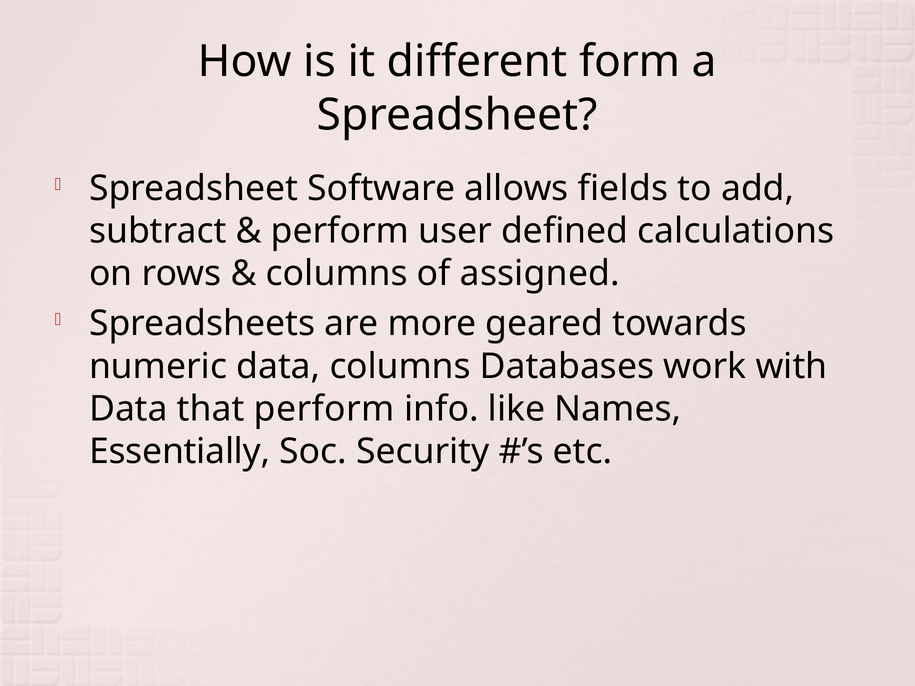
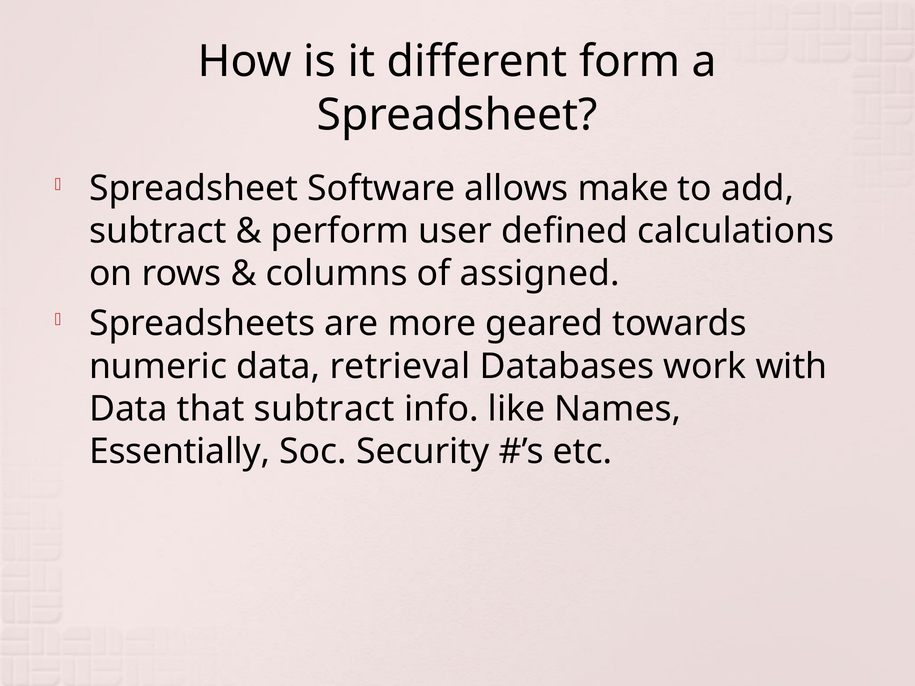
fields: fields -> make (623, 188)
data columns: columns -> retrieval (400, 366)
that perform: perform -> subtract (324, 409)
